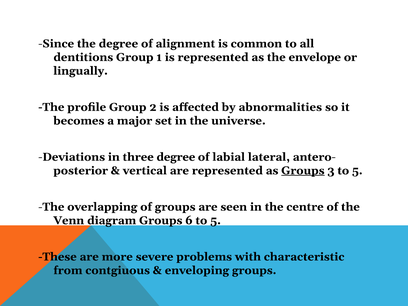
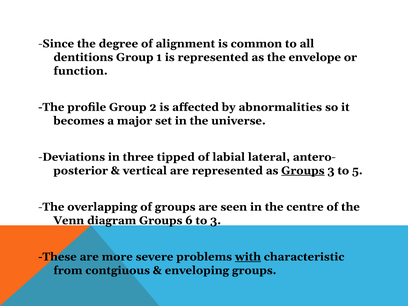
lingually: lingually -> function (81, 71)
three degree: degree -> tipped (176, 157)
6 to 5: 5 -> 3 (216, 220)
with underline: none -> present (248, 257)
